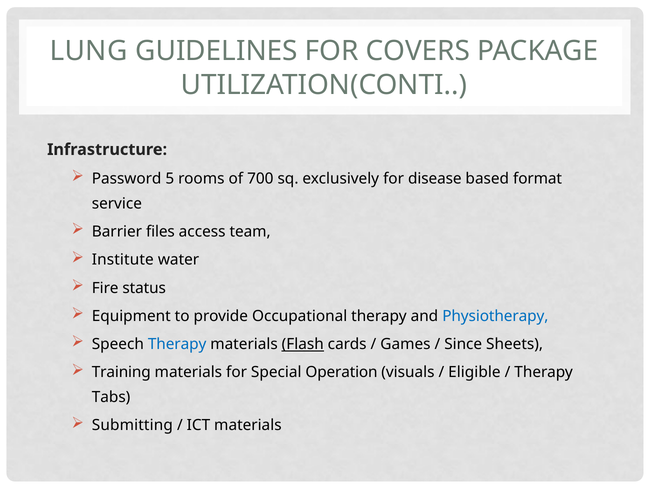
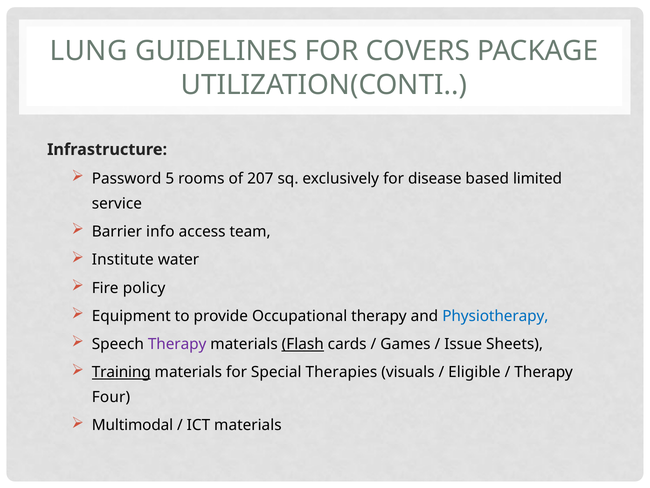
700: 700 -> 207 (260, 178)
format: format -> limited (538, 178)
files: files -> info (160, 231)
status: status -> policy (144, 288)
Therapy colour: blue -> purple (177, 344)
Since: Since -> Issue (463, 344)
Training underline: none -> present (121, 372)
Operation: Operation -> Therapies (341, 372)
Tabs: Tabs -> Four (111, 397)
Submitting: Submitting -> Multimodal (132, 425)
